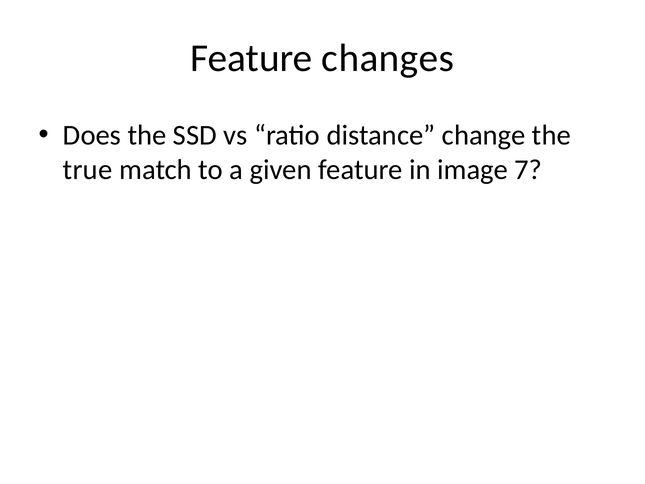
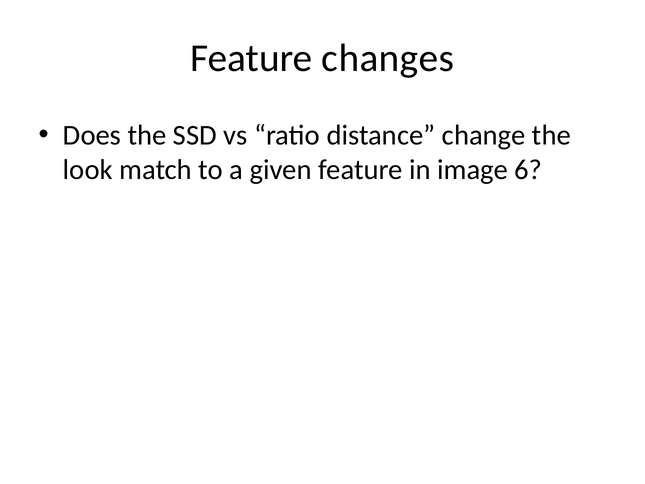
true: true -> look (88, 170)
7: 7 -> 6 (528, 170)
